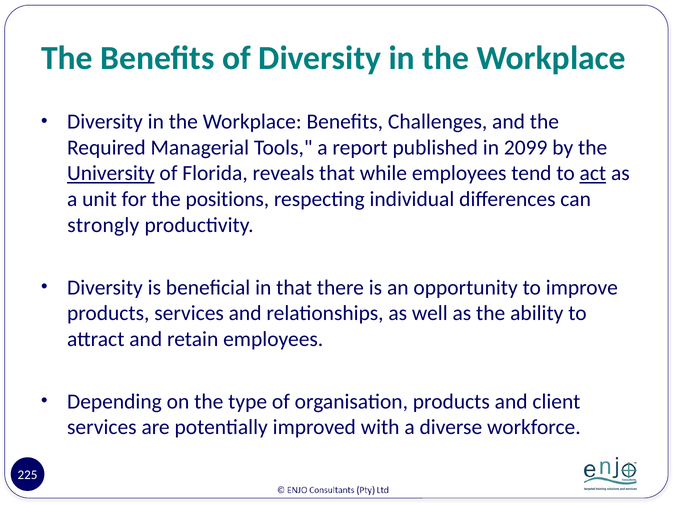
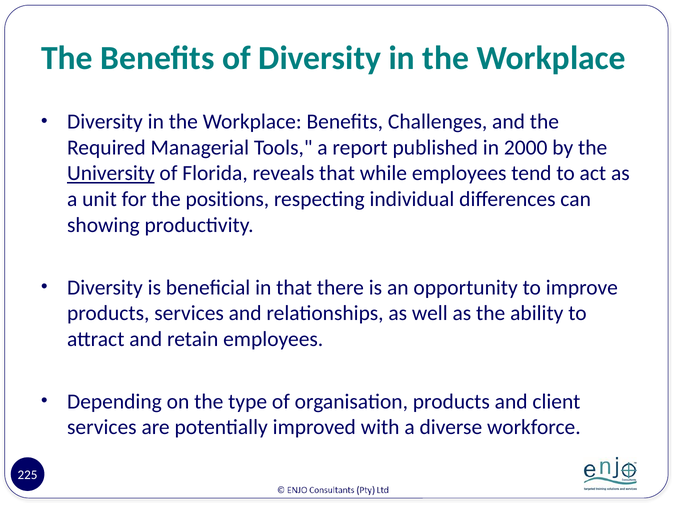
2099: 2099 -> 2000 (526, 148)
act underline: present -> none (593, 173)
strongly: strongly -> showing (103, 225)
